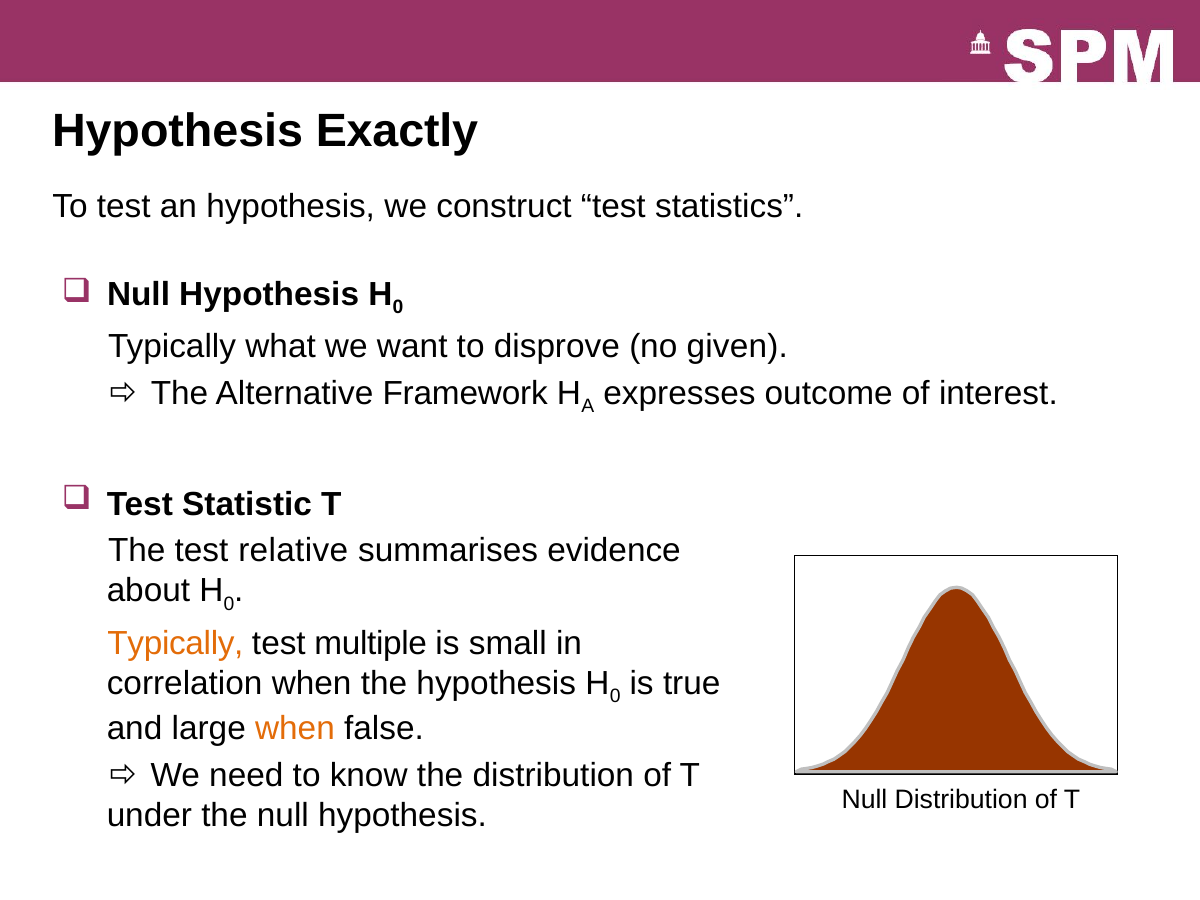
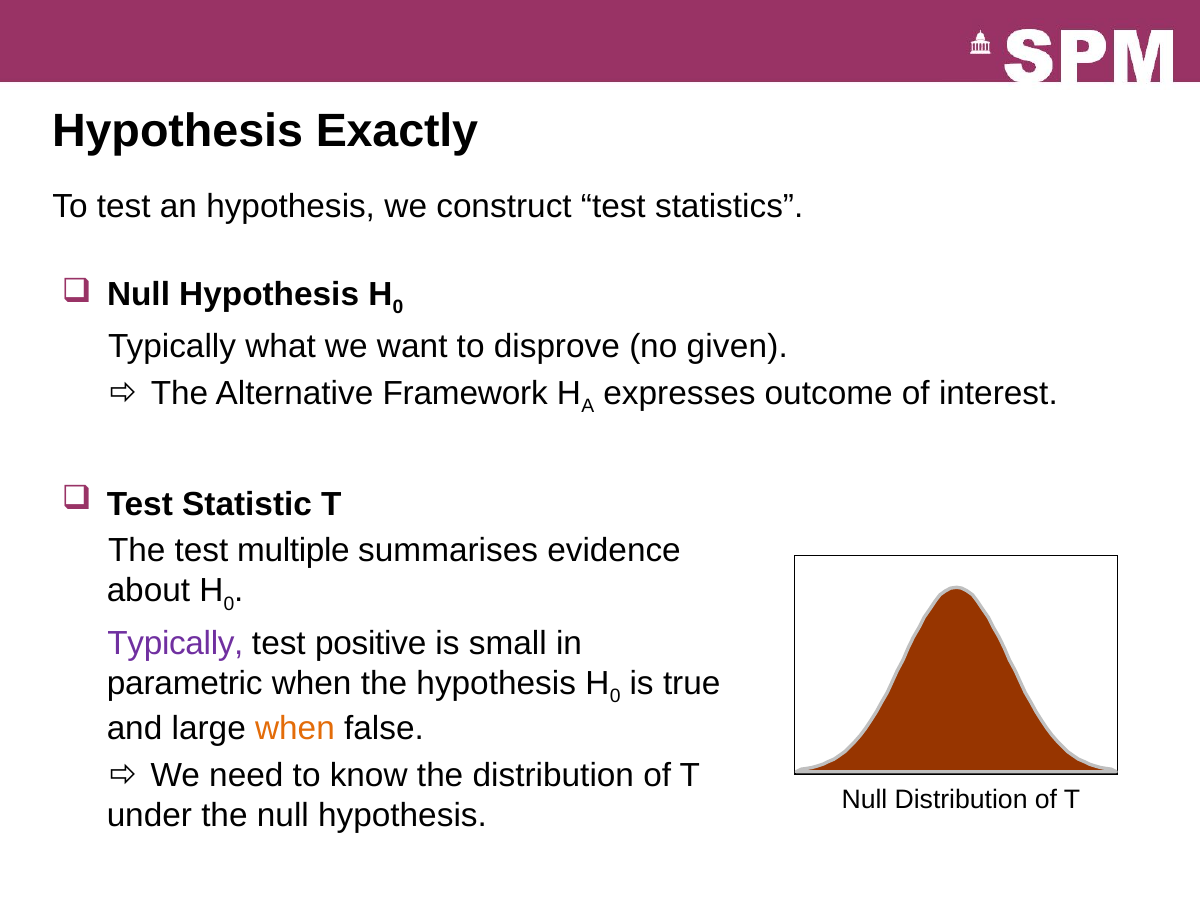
relative: relative -> multiple (294, 551)
Typically colour: orange -> purple (175, 643)
multiple: multiple -> positive (371, 643)
correlation: correlation -> parametric (185, 683)
